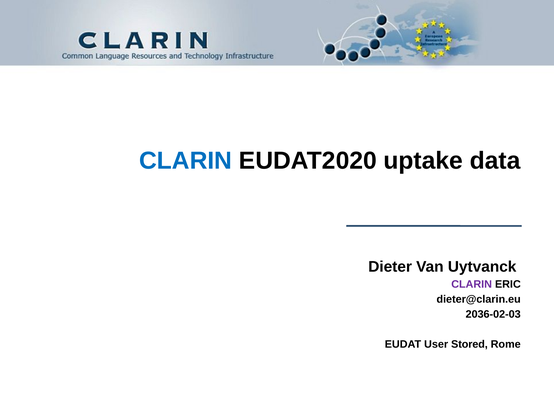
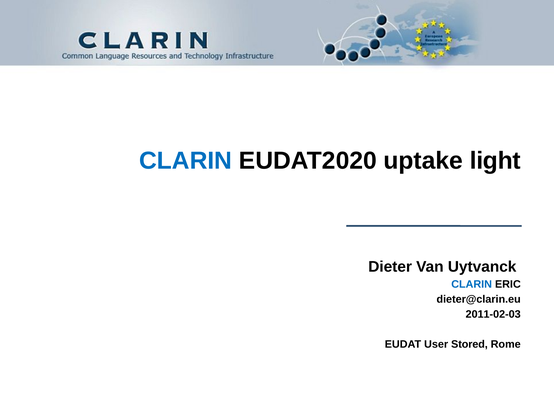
data: data -> light (495, 161)
CLARIN colour: purple -> blue (472, 284)
2036-02-03: 2036-02-03 -> 2011-02-03 (493, 315)
